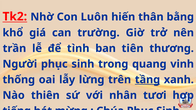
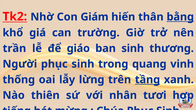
Luôn: Luôn -> Giám (95, 17)
bằng underline: none -> present (180, 17)
tình: tình -> giáo (78, 48)
ban tiên: tiên -> sinh (133, 48)
